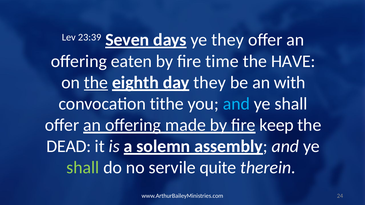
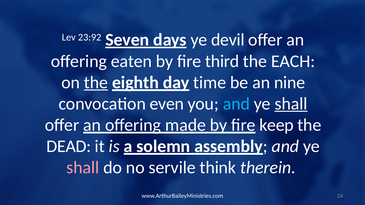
23:39: 23:39 -> 23:92 (90, 37)
ye they: they -> devil (228, 40)
time: time -> third (222, 61)
HAVE: HAVE -> EACH (293, 61)
they: they -> time (210, 83)
with: with -> nine (290, 83)
tithe: tithe -> even (167, 104)
shall underline: none -> present (291, 104)
shall colour: light green -> pink (83, 168)
quite: quite -> think (218, 168)
